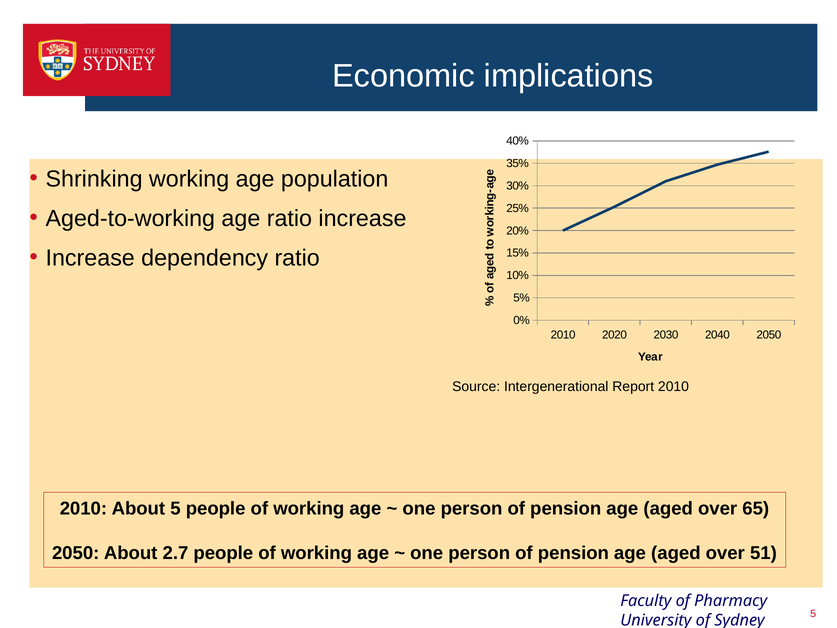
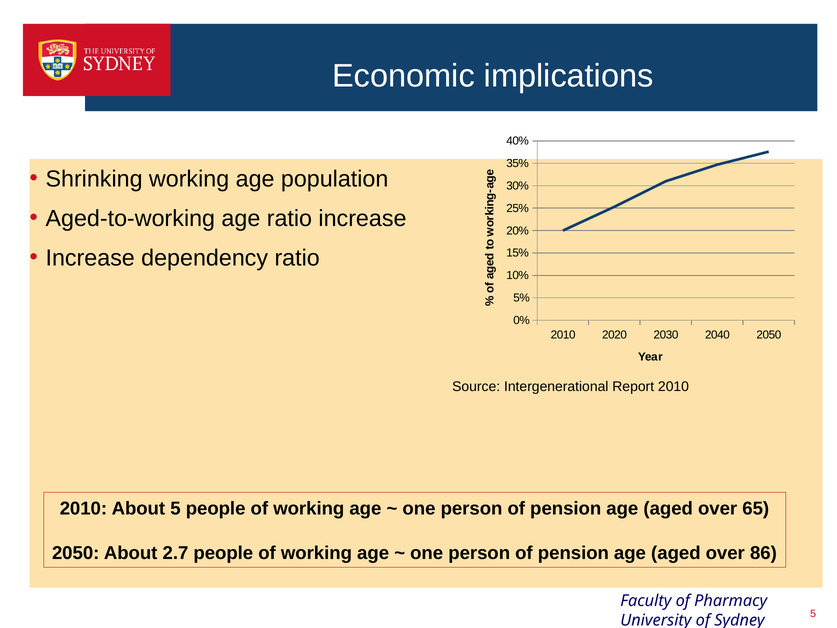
51: 51 -> 86 (763, 553)
